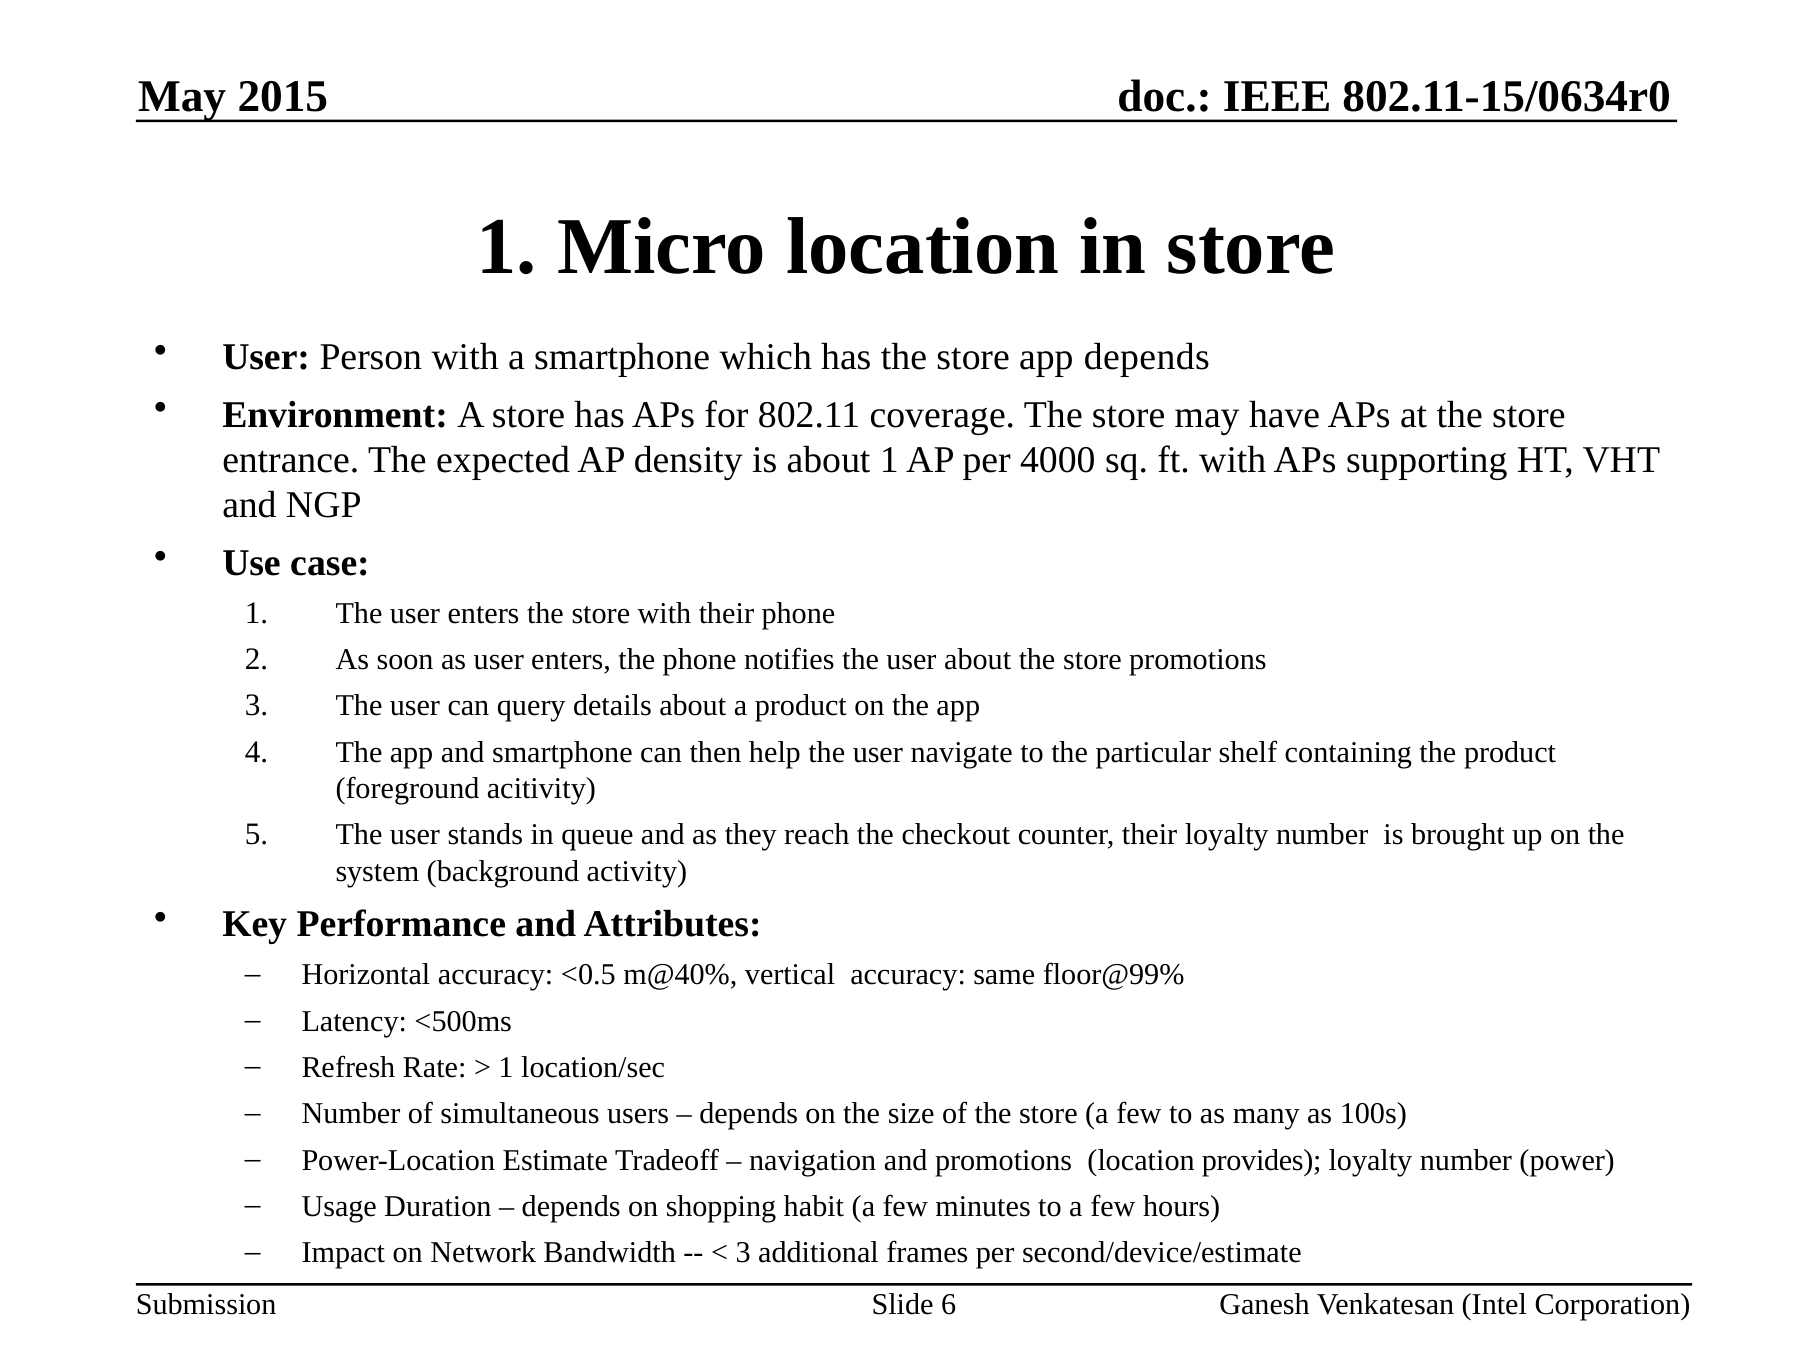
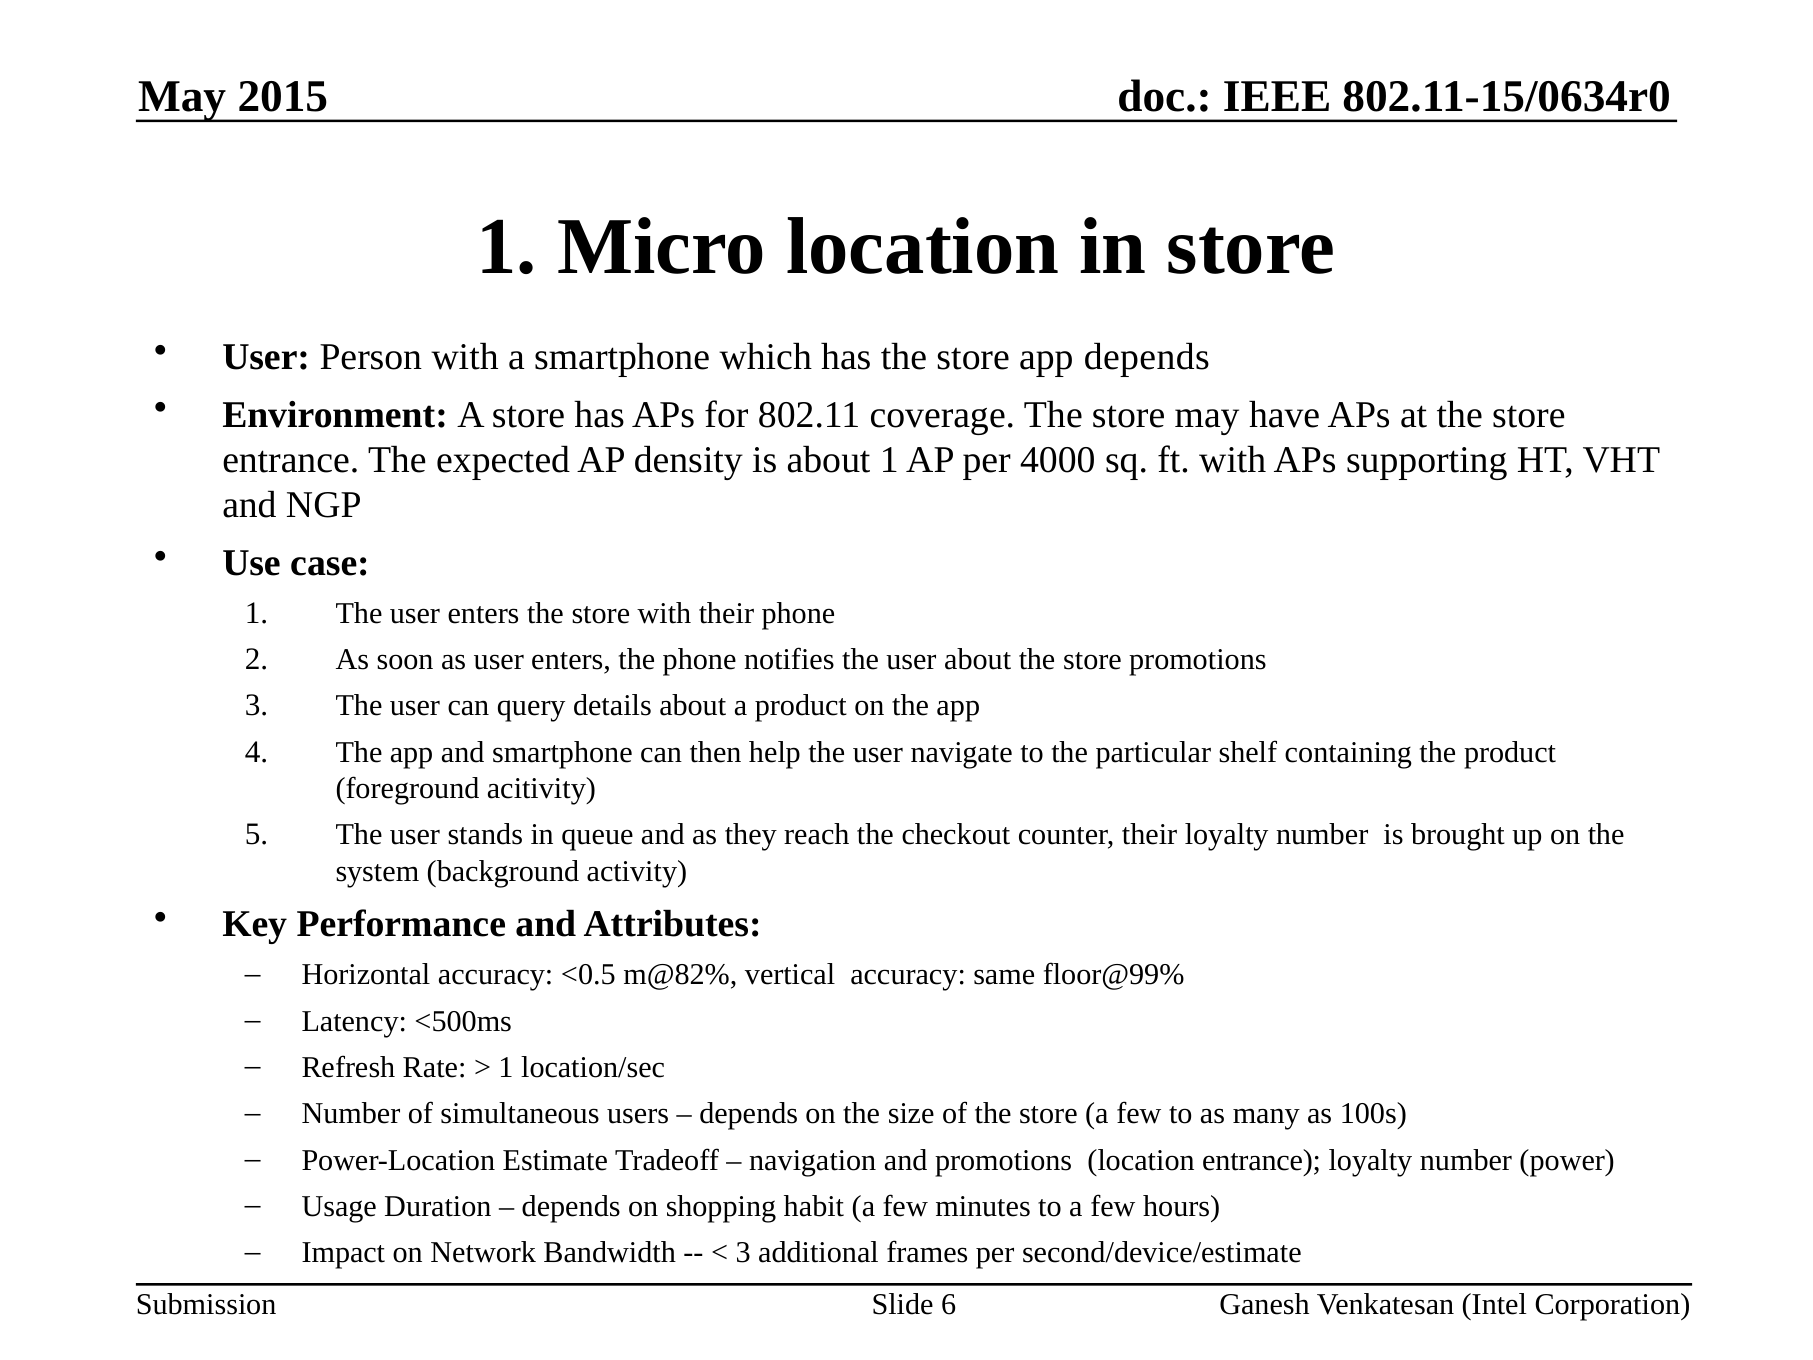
m@40%: m@40% -> m@82% (680, 975)
location provides: provides -> entrance (1262, 1160)
